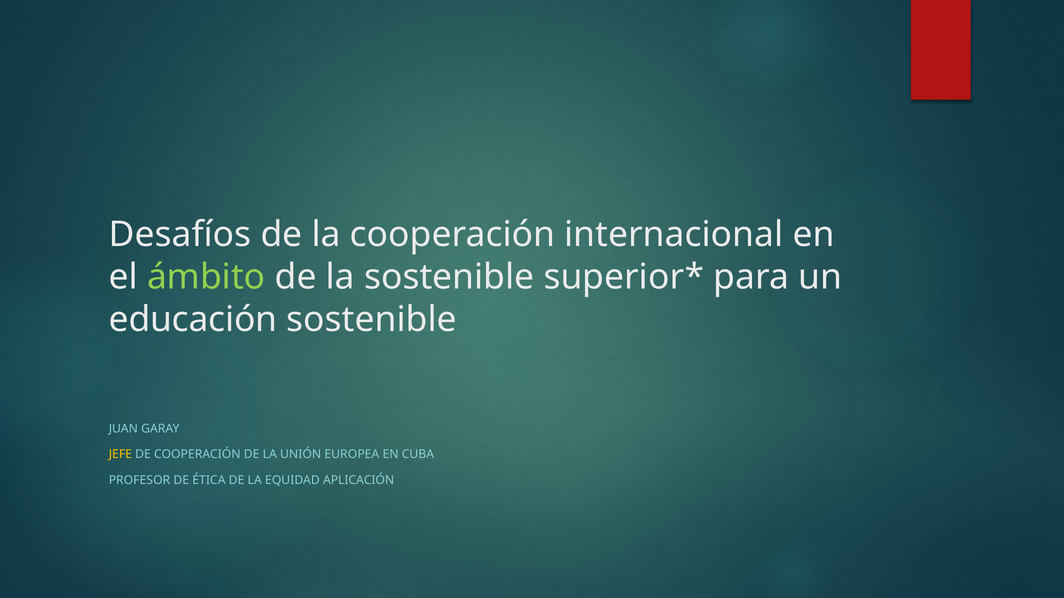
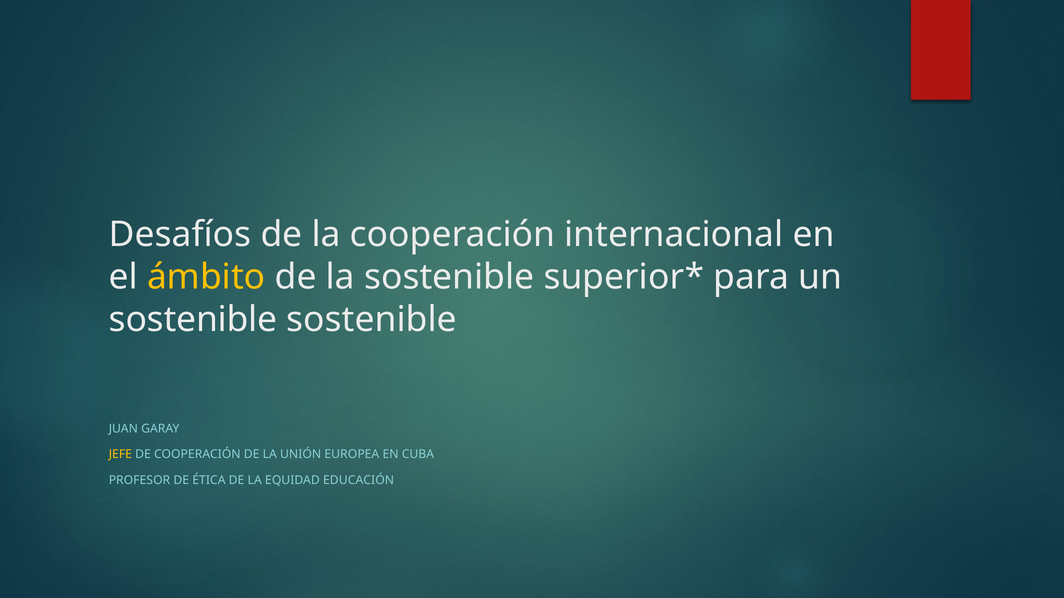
ámbito colour: light green -> yellow (206, 277)
educación: educación -> sostenible (193, 320)
APLICACIÓN: APLICACIÓN -> EDUCACIÓN (359, 481)
